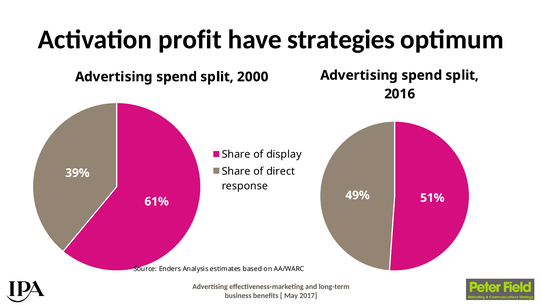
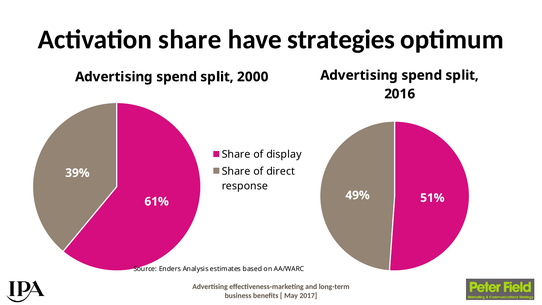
Activation profit: profit -> share (190, 39)
